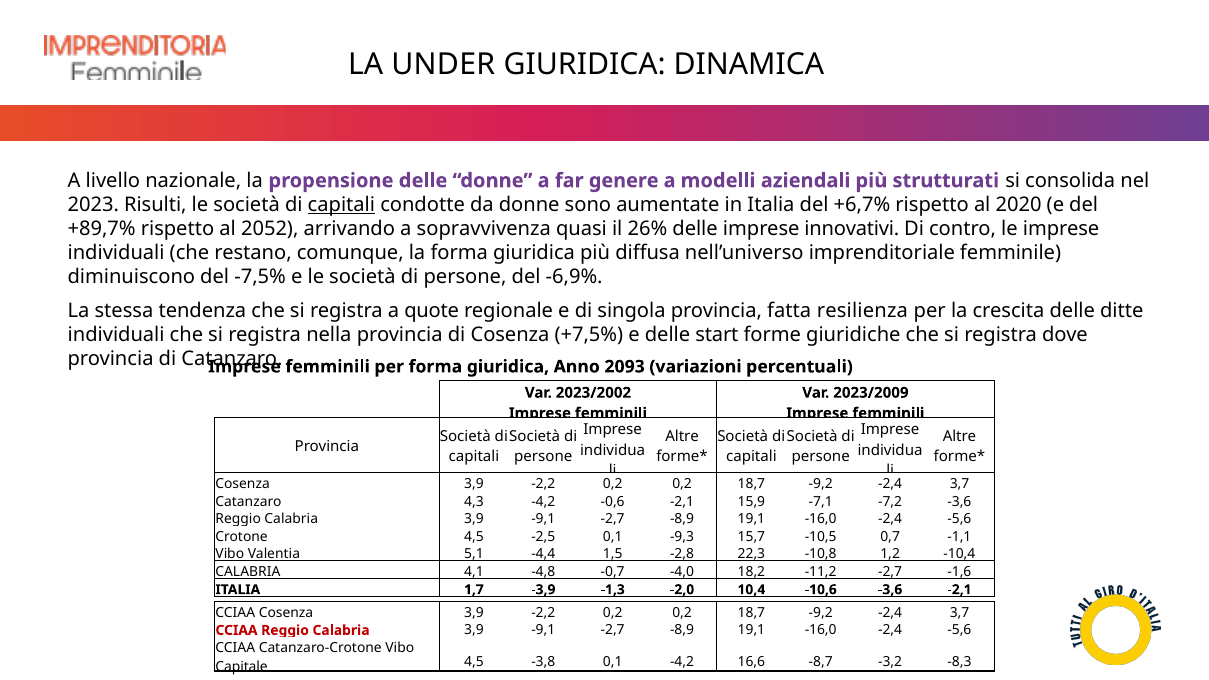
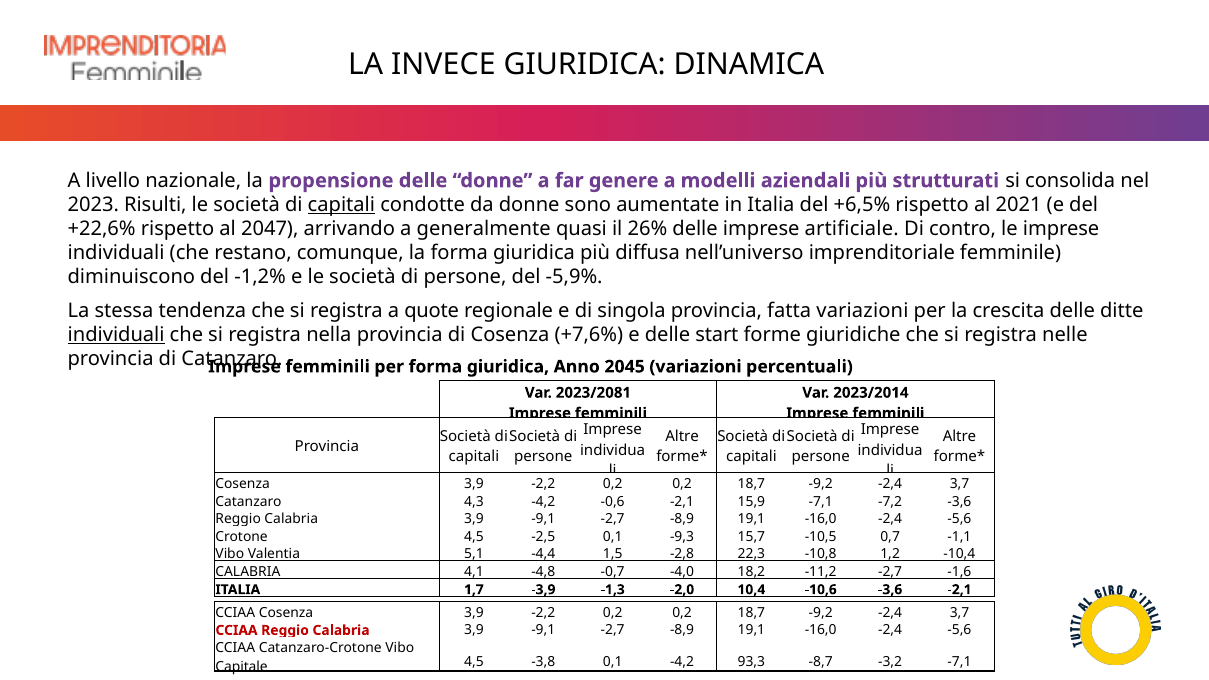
UNDER: UNDER -> INVECE (443, 65)
+6,7%: +6,7% -> +6,5% (862, 205)
2020: 2020 -> 2021 (1019, 205)
+89,7%: +89,7% -> +22,6% (102, 229)
2052: 2052 -> 2047 (270, 229)
sopravvivenza: sopravvivenza -> generalmente (484, 229)
innovativi: innovativi -> artificiale (852, 229)
-7,5%: -7,5% -> -1,2% (260, 277)
-6,9%: -6,9% -> -5,9% (574, 277)
fatta resilienza: resilienza -> variazioni (862, 311)
individuali underline: none -> present (116, 335)
+7,5%: +7,5% -> +7,6% (589, 335)
registra dove: dove -> nelle (1065, 335)
2093: 2093 -> 2045 (625, 367)
2023/2002: 2023/2002 -> 2023/2081 (593, 393)
2023/2009: 2023/2009 -> 2023/2014 (871, 393)
16,6: 16,6 -> 93,3 (751, 662)
-3,2 -8,3: -8,3 -> -7,1 (959, 662)
